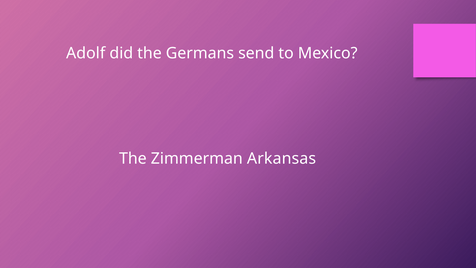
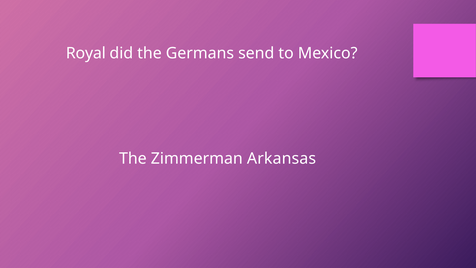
Adolf: Adolf -> Royal (86, 53)
